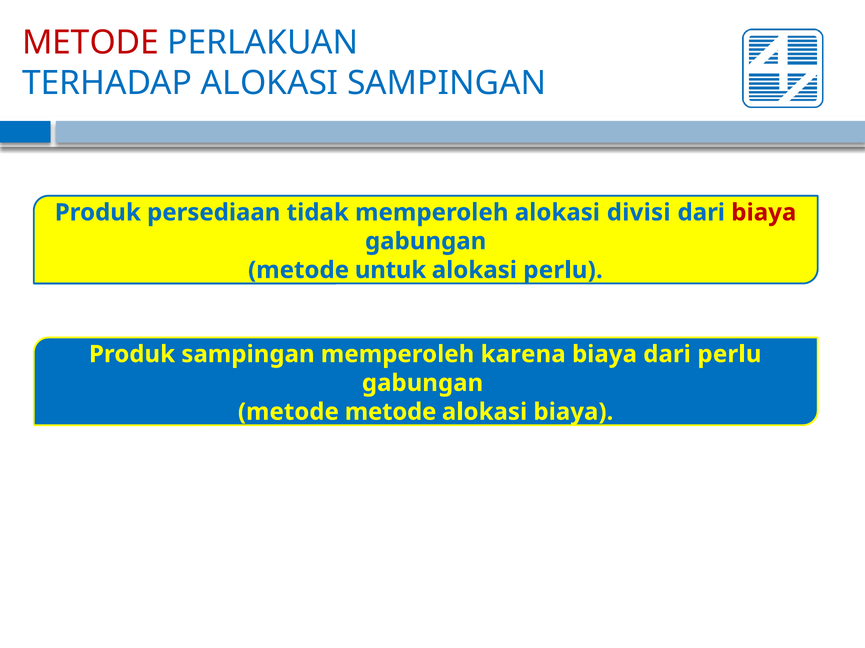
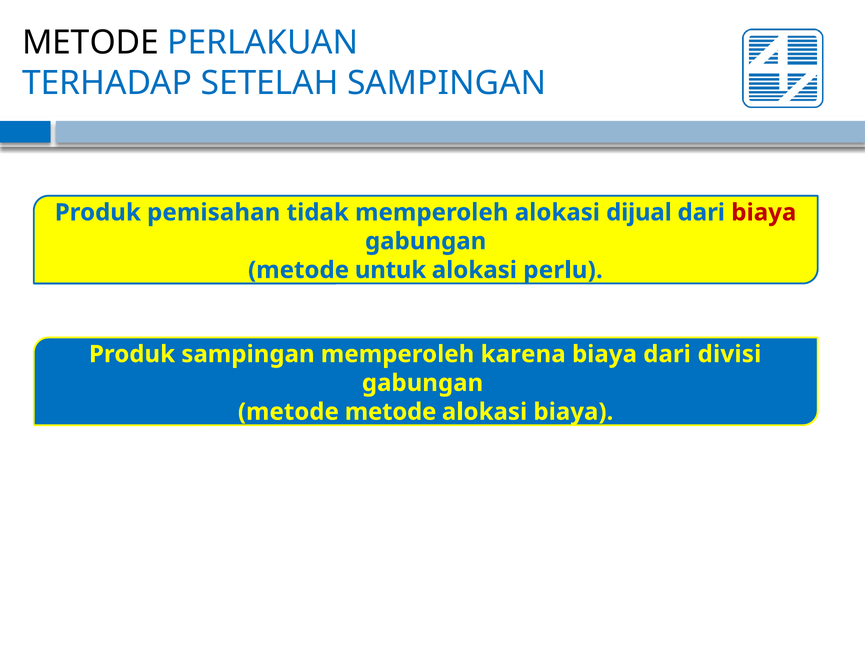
METODE colour: red -> black (90, 43)
TERHADAP ALOKASI: ALOKASI -> SETELAH (270, 83)
persediaan: persediaan -> pemisahan (214, 213)
divisi: divisi -> dijual (639, 213)
dari perlu: perlu -> divisi (729, 355)
